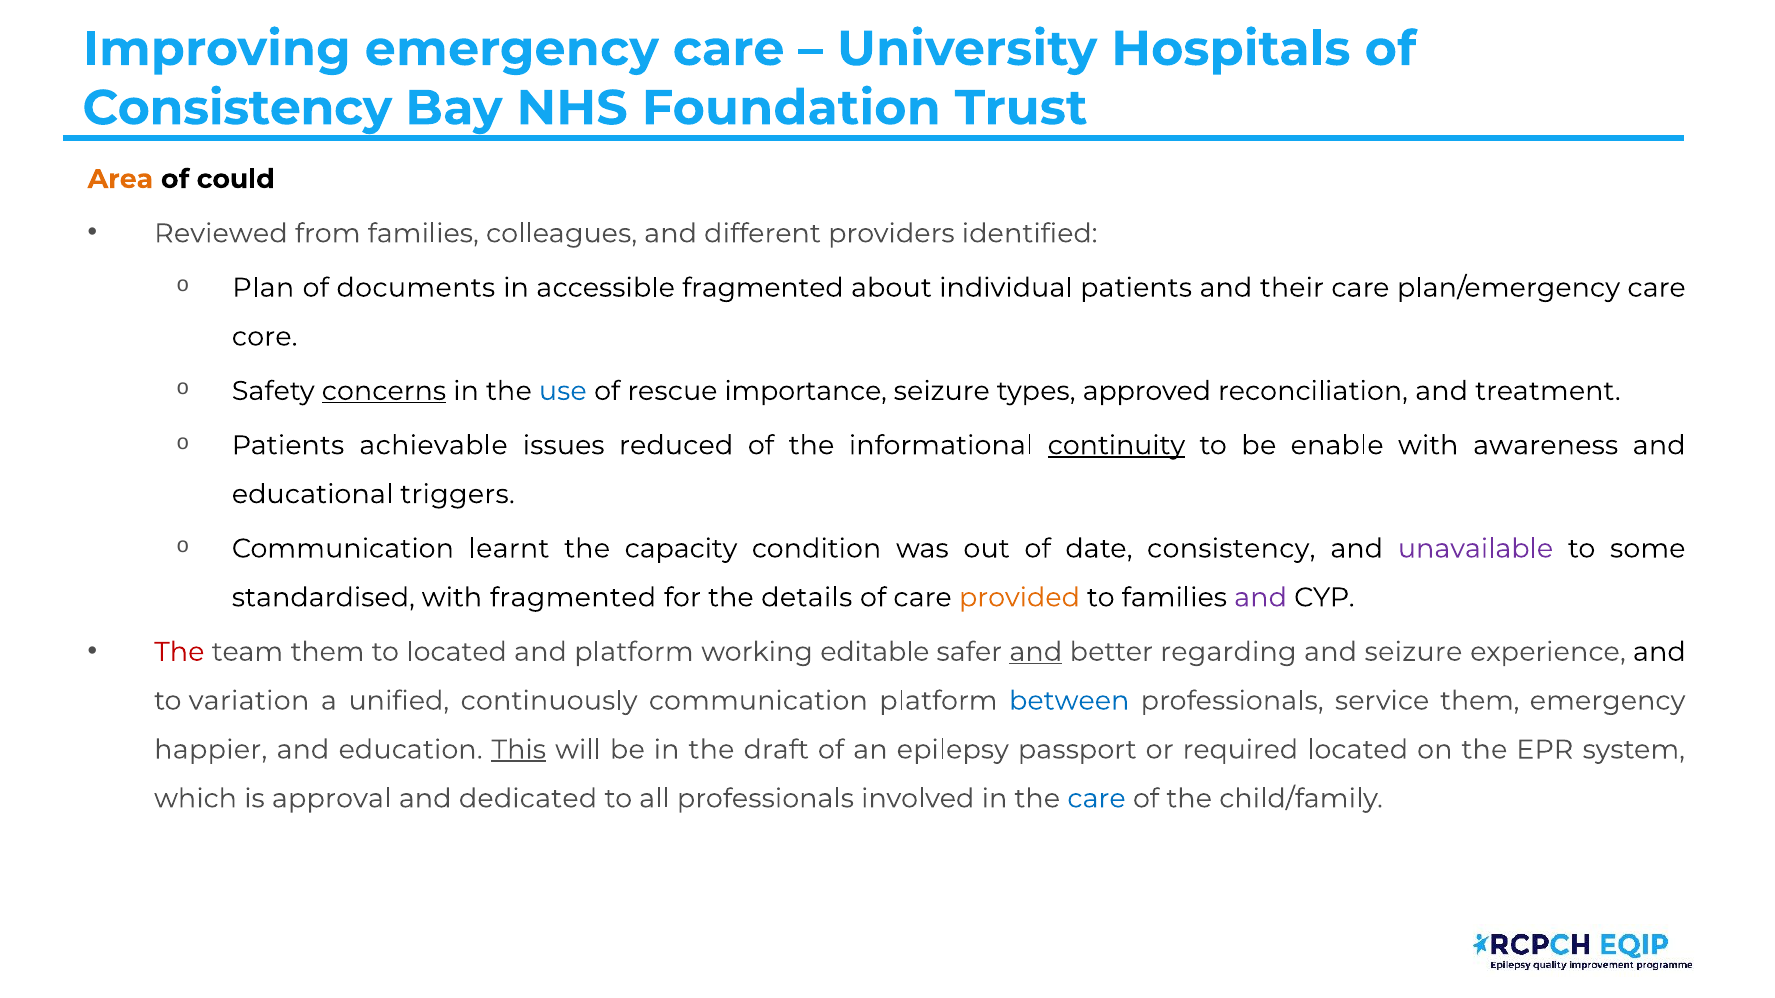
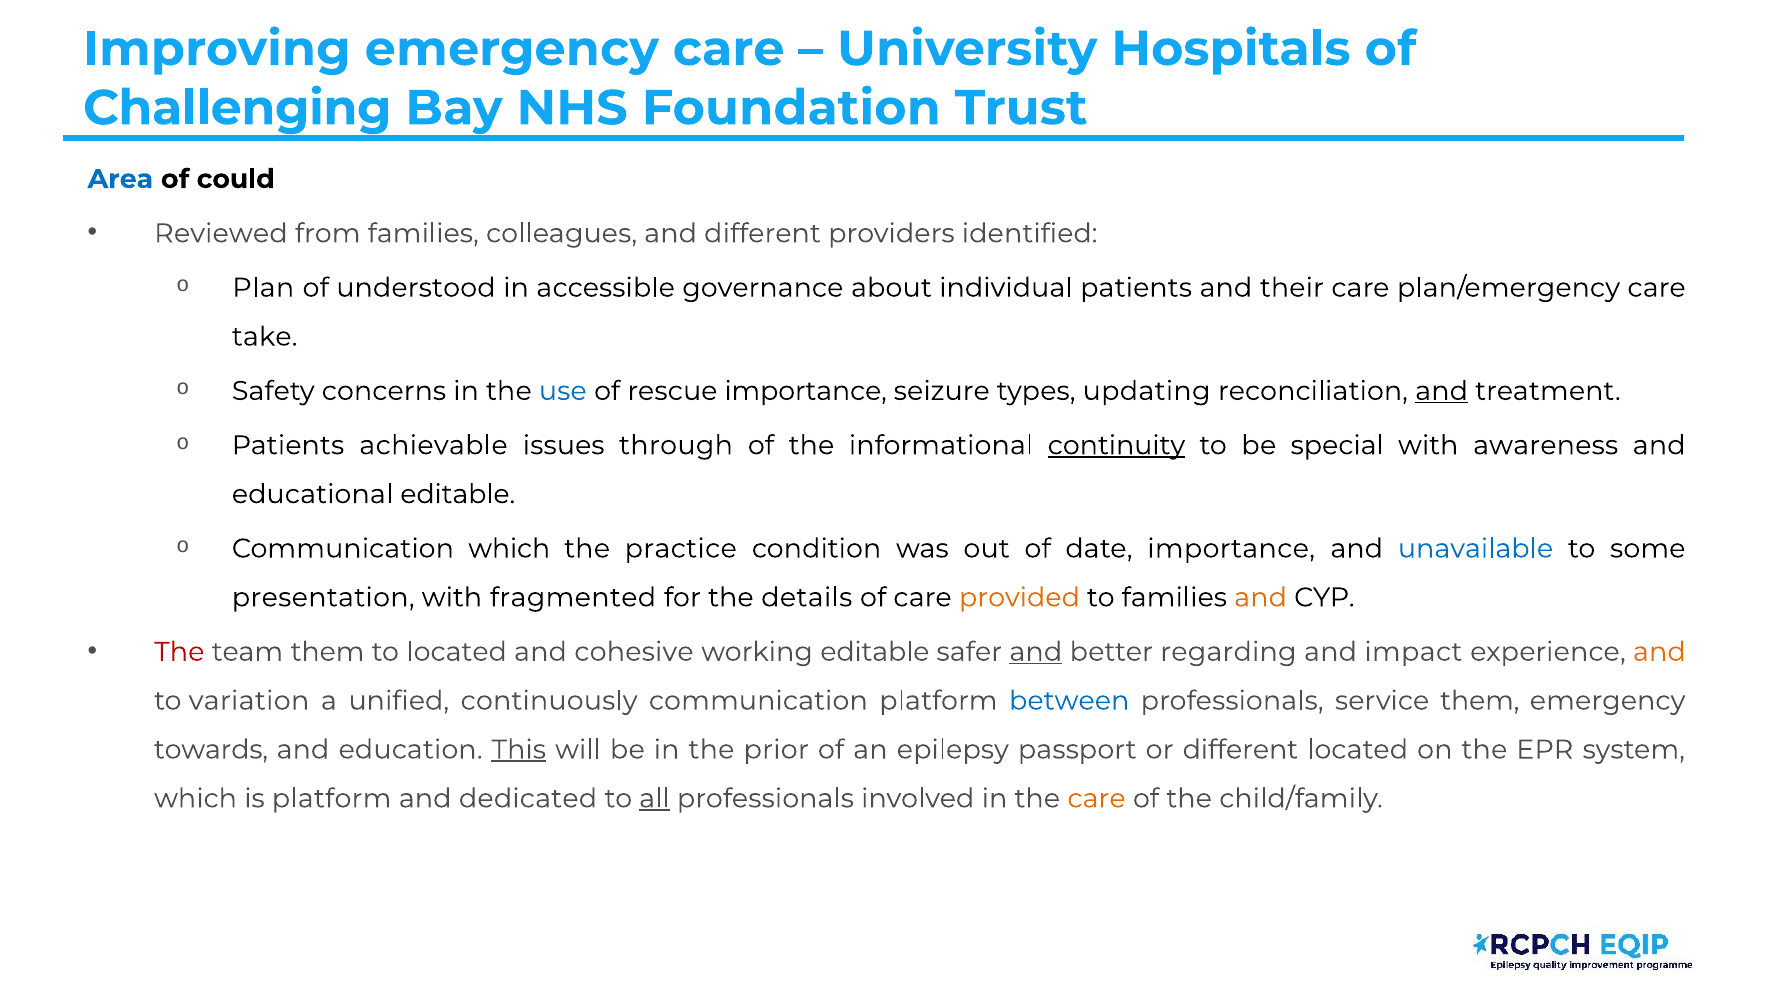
Consistency: Consistency -> Challenging (237, 108)
Area colour: orange -> blue (120, 179)
documents: documents -> understood (416, 288)
accessible fragmented: fragmented -> governance (763, 288)
core: core -> take (265, 337)
concerns underline: present -> none (384, 391)
approved: approved -> updating (1147, 391)
and underline: none -> present (1442, 391)
reduced: reduced -> through (676, 446)
enable: enable -> special (1337, 446)
educational triggers: triggers -> editable (458, 494)
Communication learnt: learnt -> which (509, 549)
capacity: capacity -> practice (681, 549)
date consistency: consistency -> importance (1231, 549)
unavailable colour: purple -> blue (1476, 549)
standardised: standardised -> presentation (323, 598)
and colour: purple -> orange (1261, 598)
and platform: platform -> cohesive (634, 652)
and seizure: seizure -> impact (1413, 652)
and colour: black -> orange (1659, 652)
happier: happier -> towards (211, 750)
draft: draft -> prior (776, 750)
or required: required -> different (1240, 750)
is approval: approval -> platform (332, 799)
all underline: none -> present (654, 799)
care colour: blue -> orange (1097, 799)
